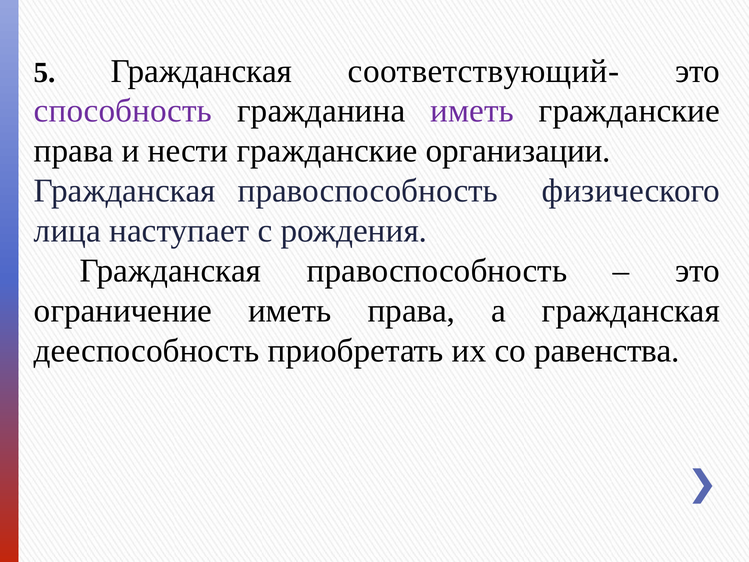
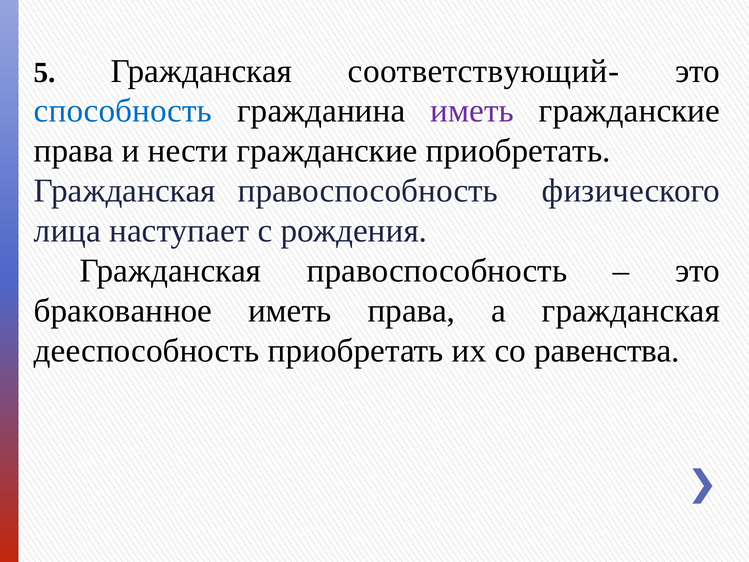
способность colour: purple -> blue (123, 111)
гражданские организации: организации -> приобретать (518, 151)
ограничение: ограничение -> бракованное (123, 311)
